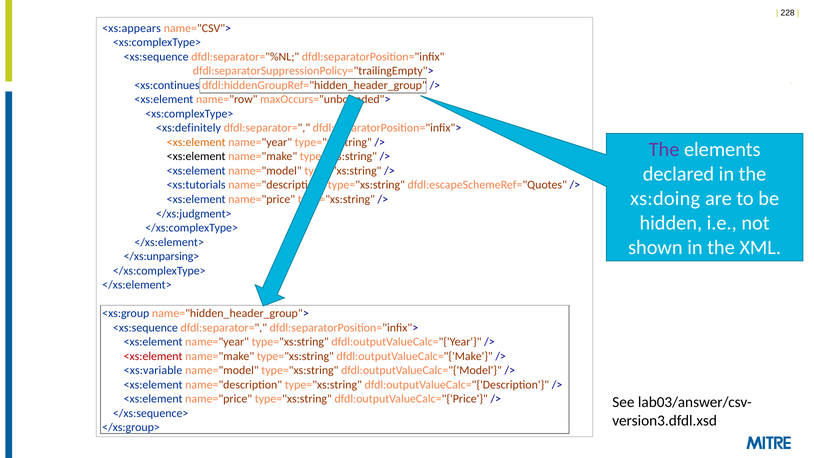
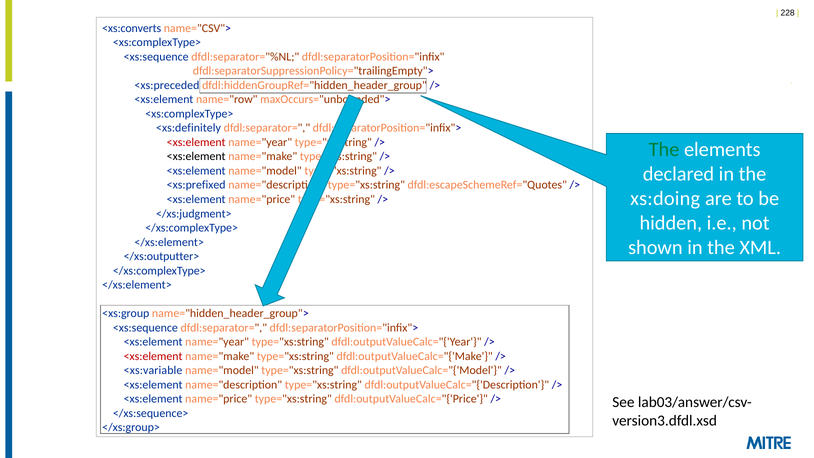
<xs:appears: <xs:appears -> <xs:converts (132, 28)
<xs:continues: <xs:continues -> <xs:preceded (167, 85)
<xs:element colour: orange -> red (196, 142)
The colour: purple -> green (664, 150)
<xs:tutorials: <xs:tutorials -> <xs:prefixed (196, 185)
</xs:unparsing>: </xs:unparsing> -> </xs:outputter> (161, 256)
